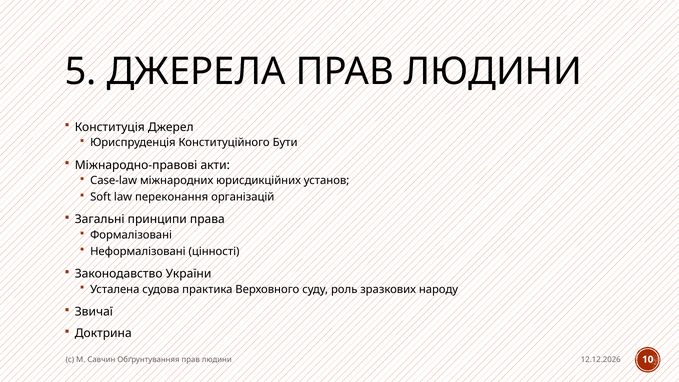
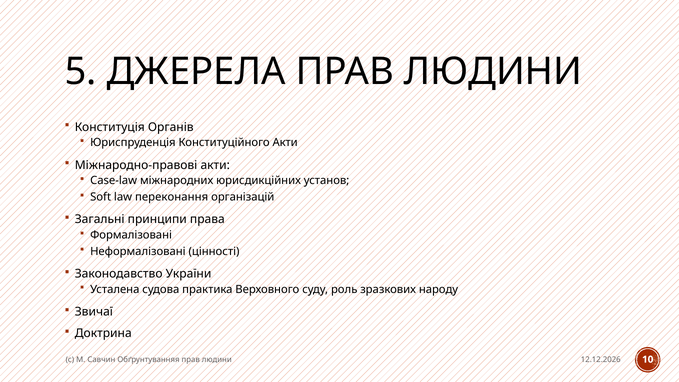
Джерел: Джерел -> Органів (171, 127)
Конституційного Бути: Бути -> Акти (285, 143)
